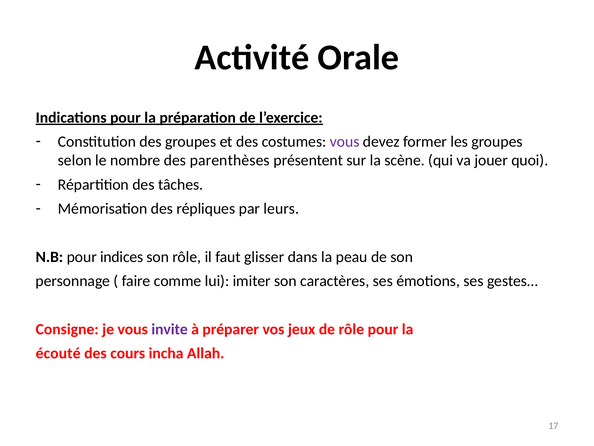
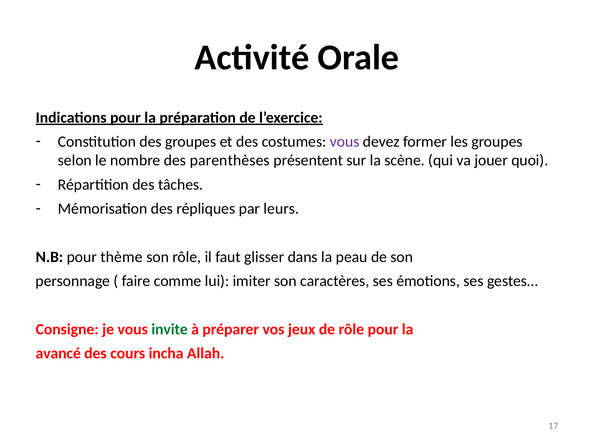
indices: indices -> thème (122, 257)
invite colour: purple -> green (170, 329)
écouté: écouté -> avancé (58, 353)
